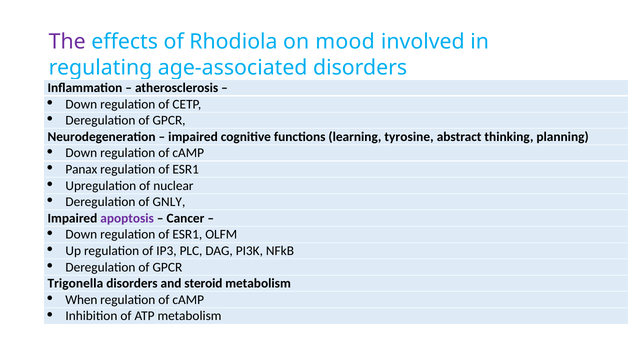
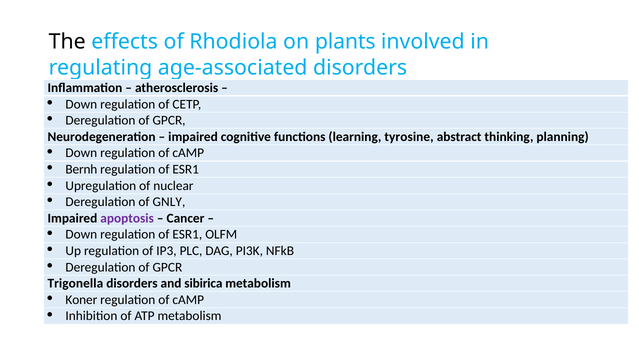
The colour: purple -> black (67, 42)
mood: mood -> plants (345, 42)
Panax: Panax -> Bernh (81, 170)
steroid: steroid -> sibirica (203, 284)
When: When -> Koner (81, 300)
